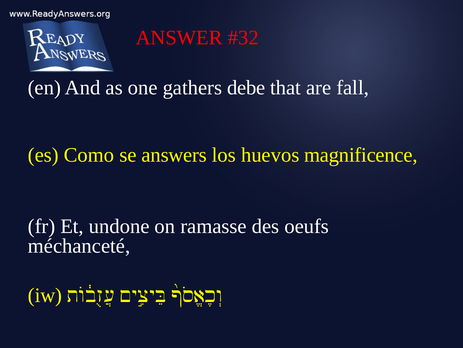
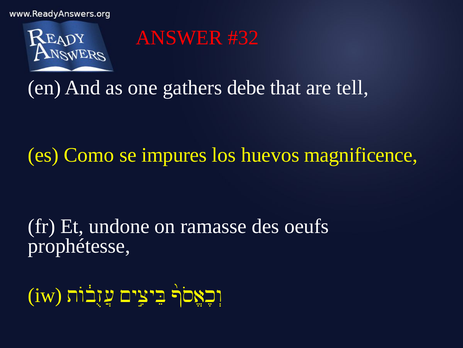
fall: fall -> tell (353, 87)
answers: answers -> impures (174, 155)
méchanceté: méchanceté -> prophétesse (79, 246)
